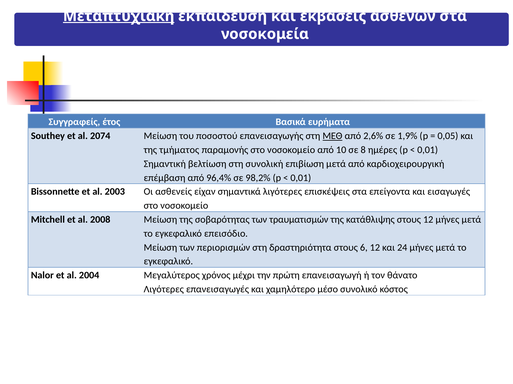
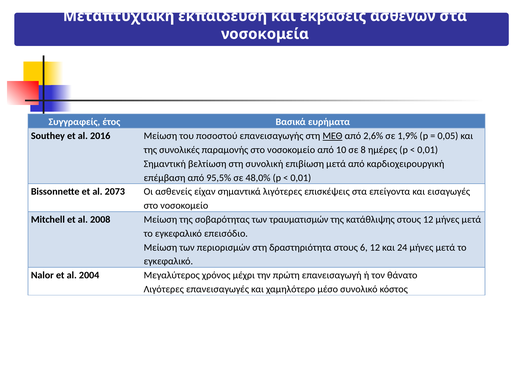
Μεταπτυχιακή underline: present -> none (119, 16)
2074: 2074 -> 2016 (100, 136)
τμήματος: τμήματος -> συνολικές (179, 150)
96,4%: 96,4% -> 95,5% (219, 178)
98,2%: 98,2% -> 48,0% (258, 178)
2003: 2003 -> 2073 (115, 192)
